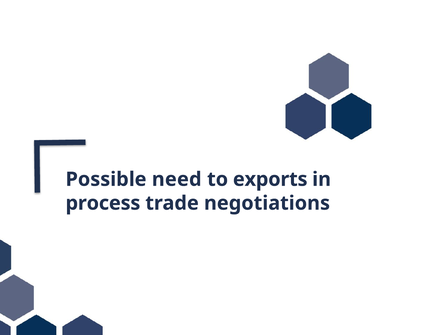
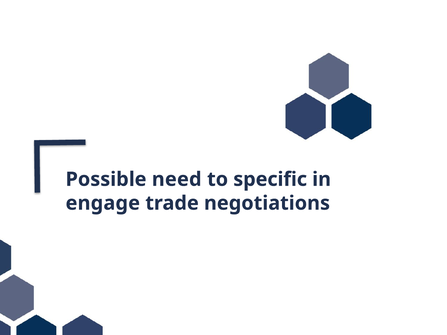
exports: exports -> specific (270, 179)
process: process -> engage (103, 203)
